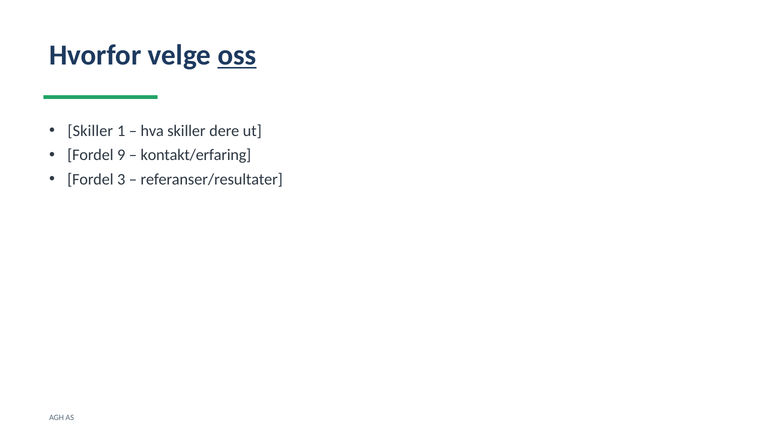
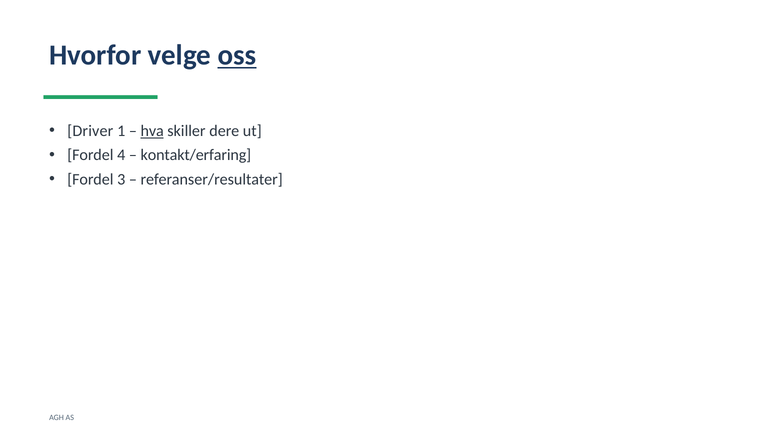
Skiller: Skiller -> Driver (90, 131)
hva underline: none -> present (152, 131)
9: 9 -> 4 (121, 155)
